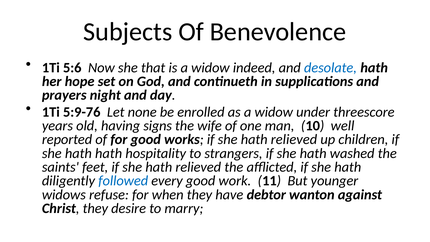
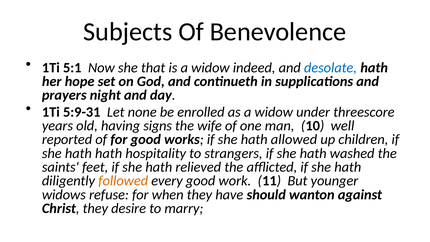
5:6: 5:6 -> 5:1 (72, 68)
5:9-76: 5:9-76 -> 5:9-31 (82, 112)
relieved: relieved -> allowed (294, 139)
followed colour: blue -> orange (123, 181)
debtor: debtor -> should (266, 195)
